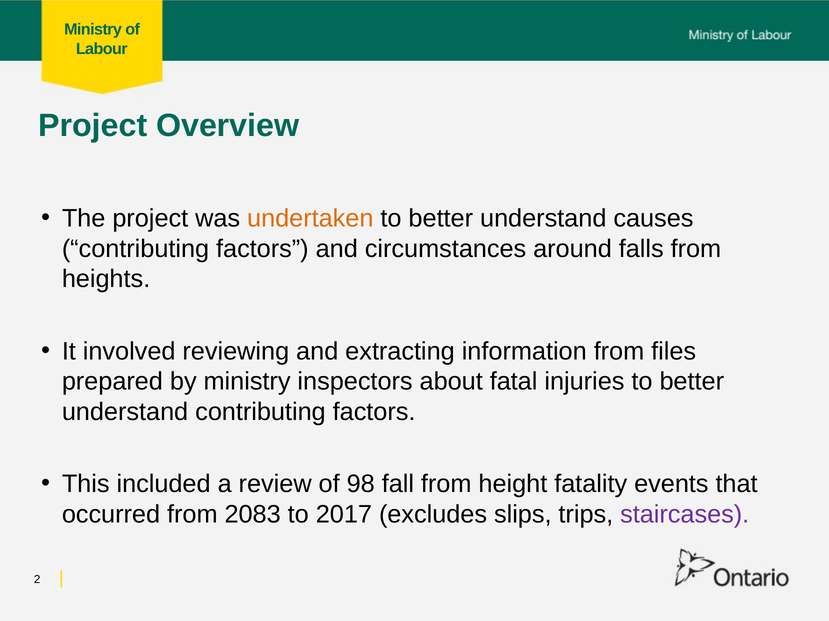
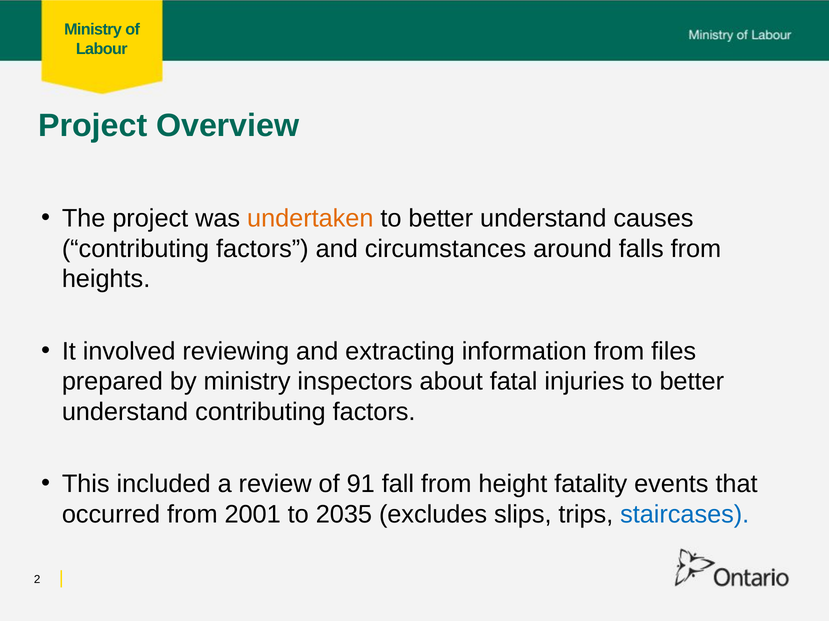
98: 98 -> 91 (361, 485)
2083: 2083 -> 2001 (253, 515)
2017: 2017 -> 2035 (344, 515)
staircases colour: purple -> blue (685, 515)
